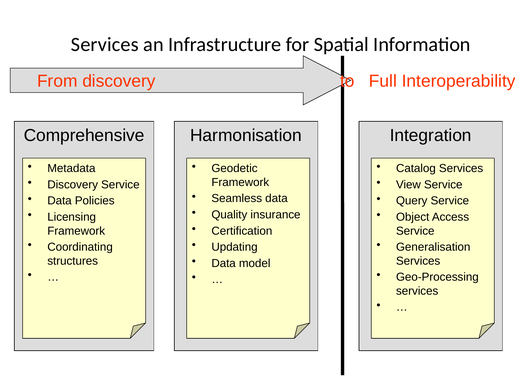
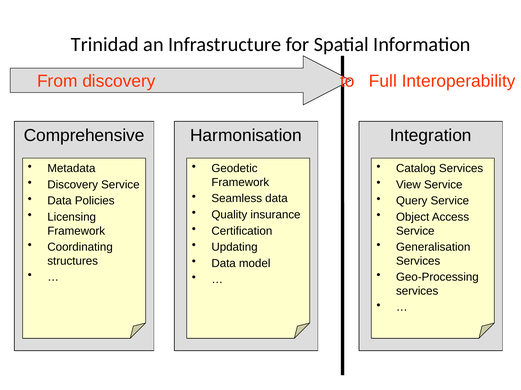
Services: Services -> Trinidad (105, 45)
